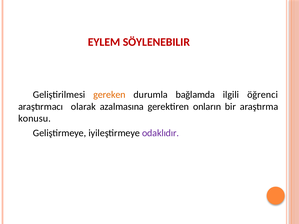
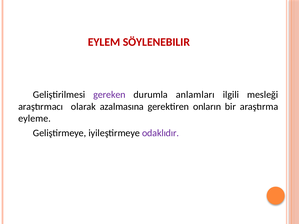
gereken colour: orange -> purple (109, 95)
bağlamda: bağlamda -> anlamları (195, 95)
öğrenci: öğrenci -> mesleği (263, 95)
konusu: konusu -> eyleme (35, 119)
